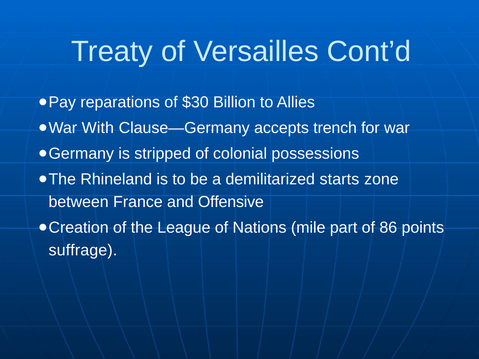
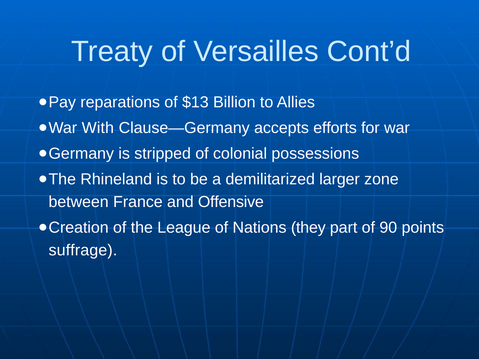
$30: $30 -> $13 (195, 102)
trench: trench -> efforts (335, 128)
starts: starts -> larger (340, 179)
mile: mile -> they (308, 228)
86: 86 -> 90 (388, 228)
